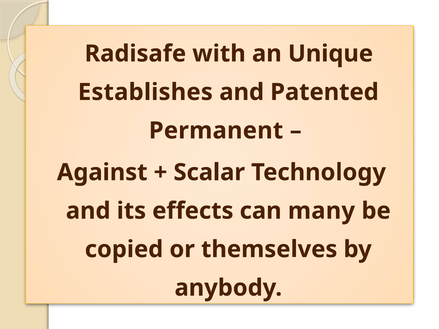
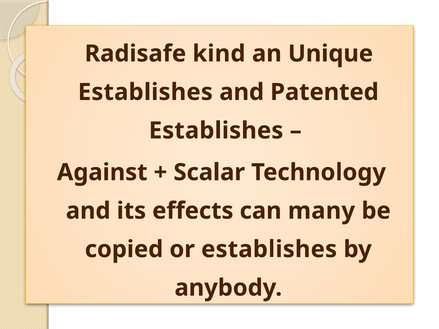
with: with -> kind (219, 54)
Permanent: Permanent -> Establishes (216, 131)
or themselves: themselves -> establishes (269, 250)
